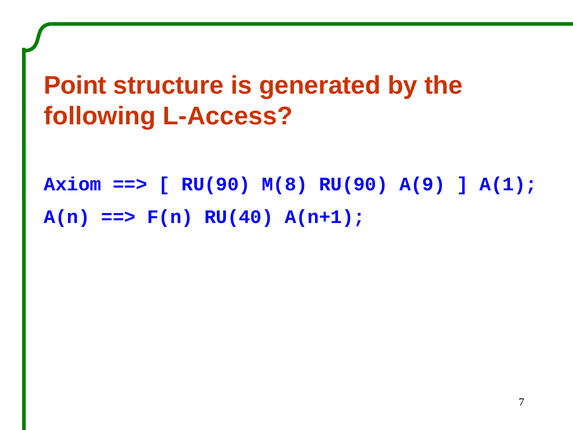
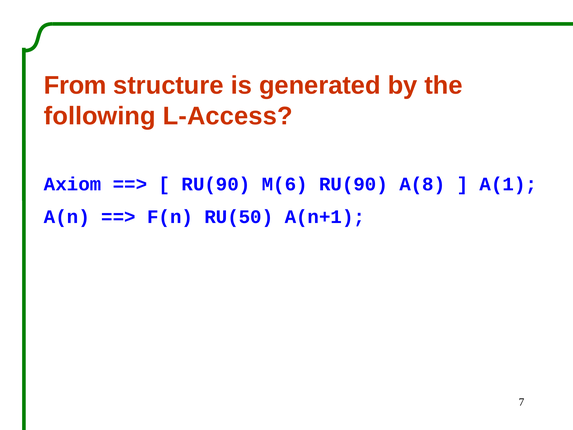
Point: Point -> From (75, 85)
M(8: M(8 -> M(6 (285, 184)
A(9: A(9 -> A(8 (422, 184)
RU(40: RU(40 -> RU(50 (239, 217)
